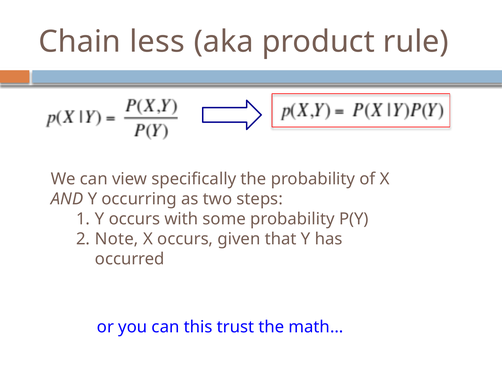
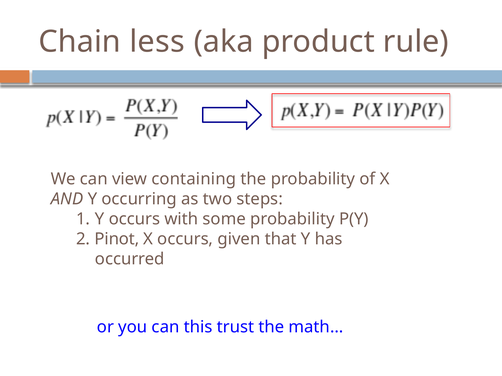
specifically: specifically -> containing (194, 179)
Note: Note -> Pinot (117, 239)
